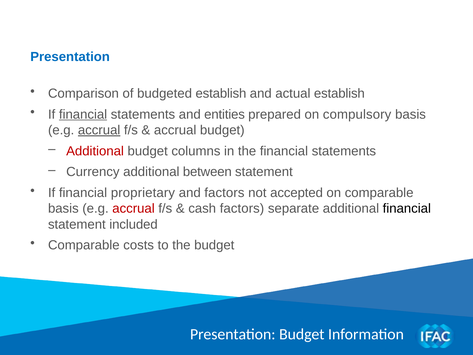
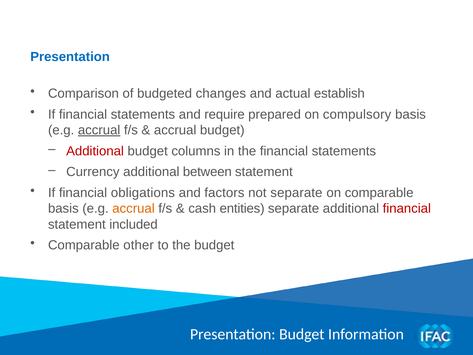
budgeted establish: establish -> changes (221, 93)
financial underline: present -> none (83, 114)
entities: entities -> require (225, 114)
proprietary: proprietary -> obligations (143, 193)
not accepted: accepted -> separate (296, 193)
accrual colour: red -> orange (133, 208)
cash factors: factors -> entities (242, 208)
financial colour: black -> red (407, 208)
costs: costs -> other (139, 245)
